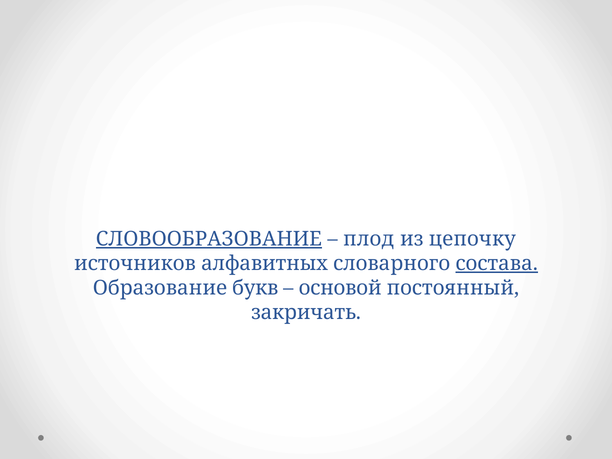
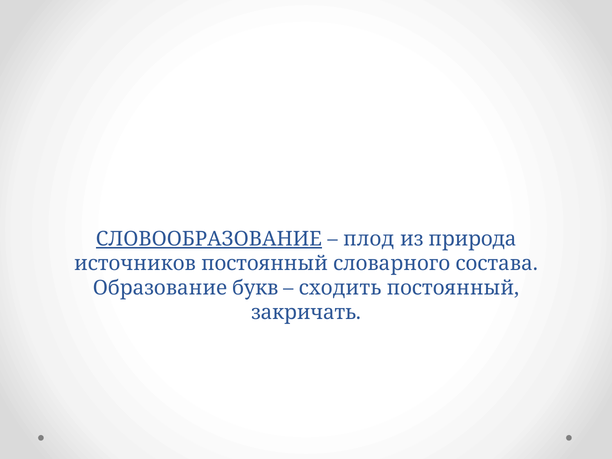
цепочку: цепочку -> природа (472, 239)
источников алфавитных: алфавитных -> постоянный (265, 264)
состава underline: present -> none (497, 264)
основой: основой -> сходить (340, 288)
